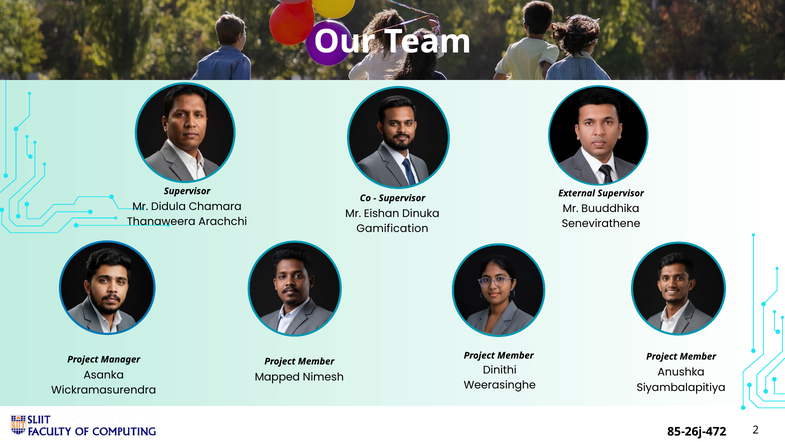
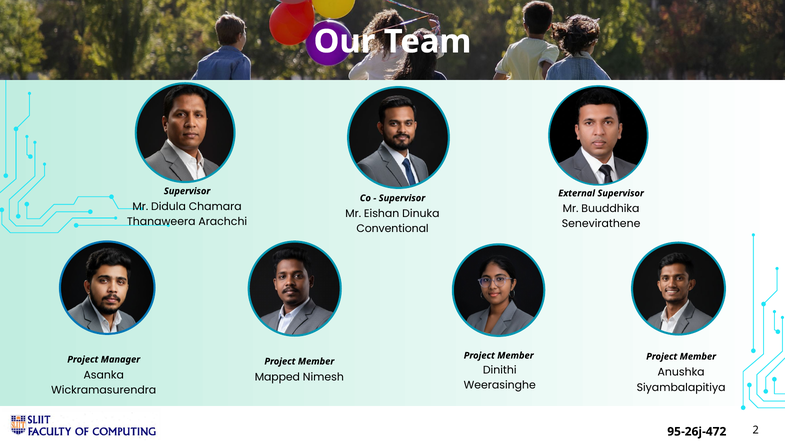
Gamification: Gamification -> Conventional (393, 229)
85-26j-472: 85-26j-472 -> 95-26j-472 (697, 431)
